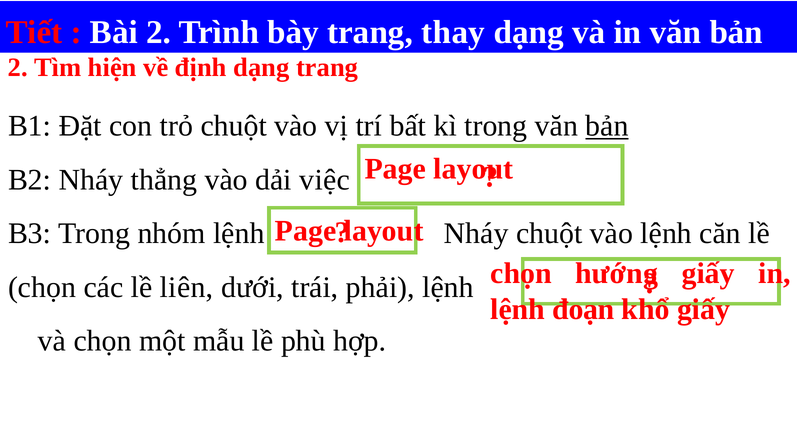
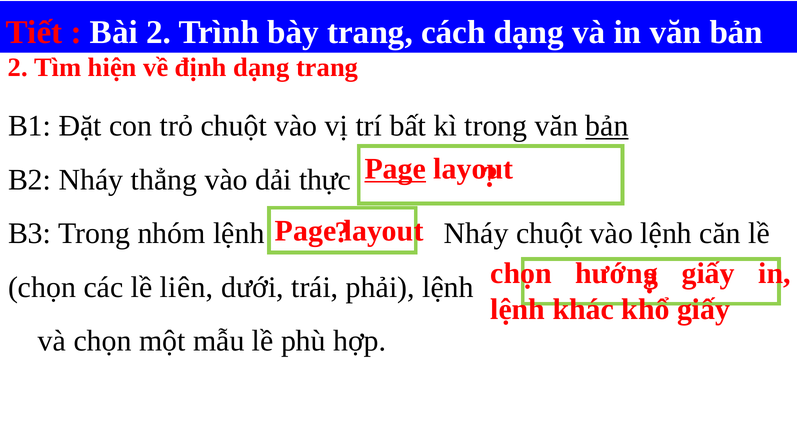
thay: thay -> cách (453, 32)
Page underline: none -> present (395, 169)
việc: việc -> thực (325, 180)
đoạn: đoạn -> khác (583, 310)
